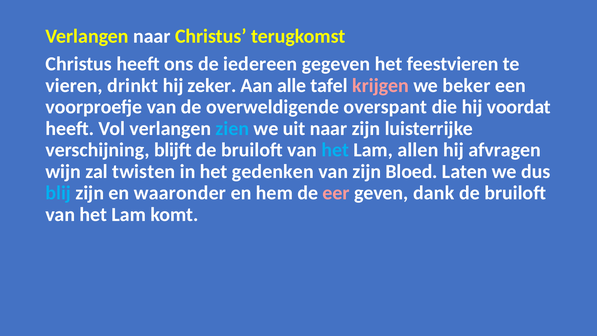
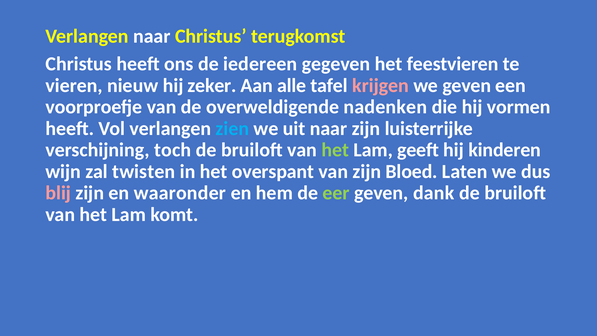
drinkt: drinkt -> nieuw (133, 85)
we beker: beker -> geven (467, 85)
overspant: overspant -> nadenken (385, 107)
voordat: voordat -> vormen (519, 107)
blijft: blijft -> toch (173, 150)
het colour: light blue -> light green (335, 150)
allen: allen -> geeft (418, 150)
afvragen: afvragen -> kinderen (505, 150)
gedenken: gedenken -> overspant (273, 171)
blij colour: light blue -> pink (58, 193)
eer colour: pink -> light green (336, 193)
